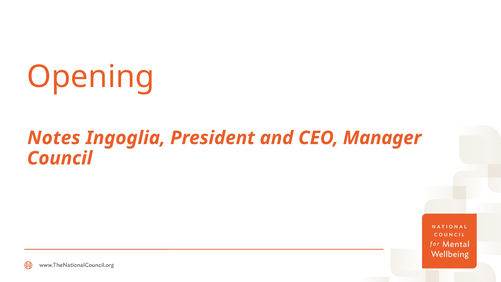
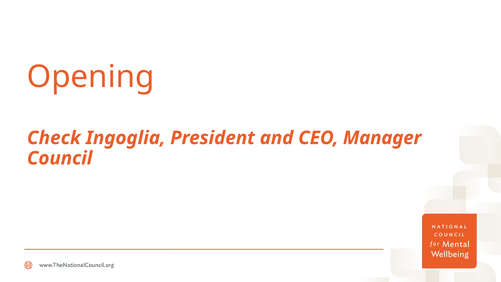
Notes: Notes -> Check (54, 138)
